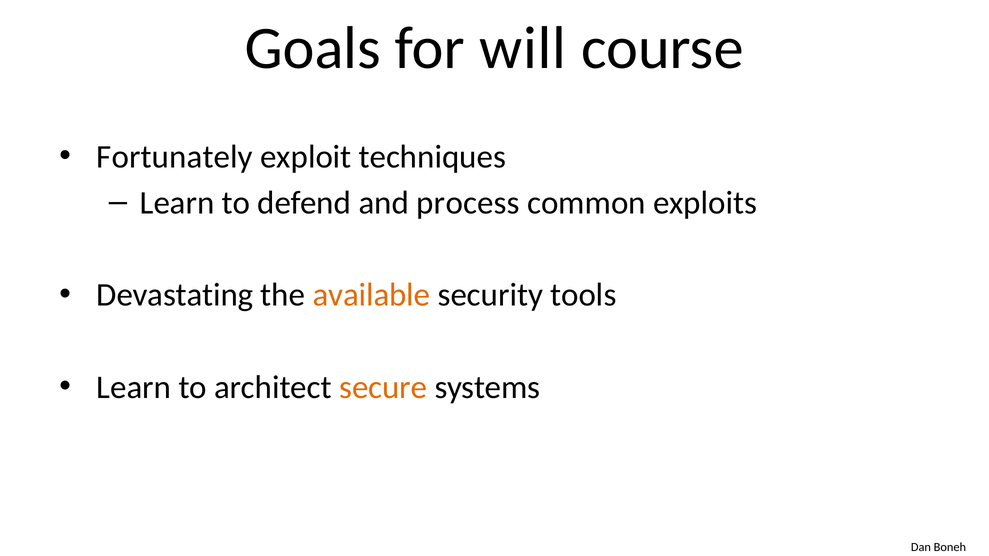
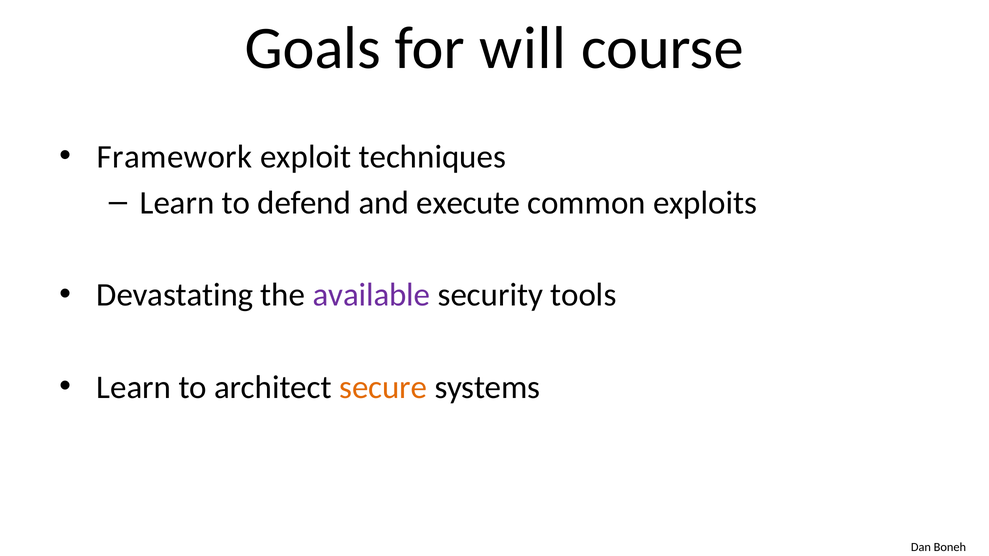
Fortunately: Fortunately -> Framework (175, 157)
process: process -> execute (468, 203)
available colour: orange -> purple (371, 295)
